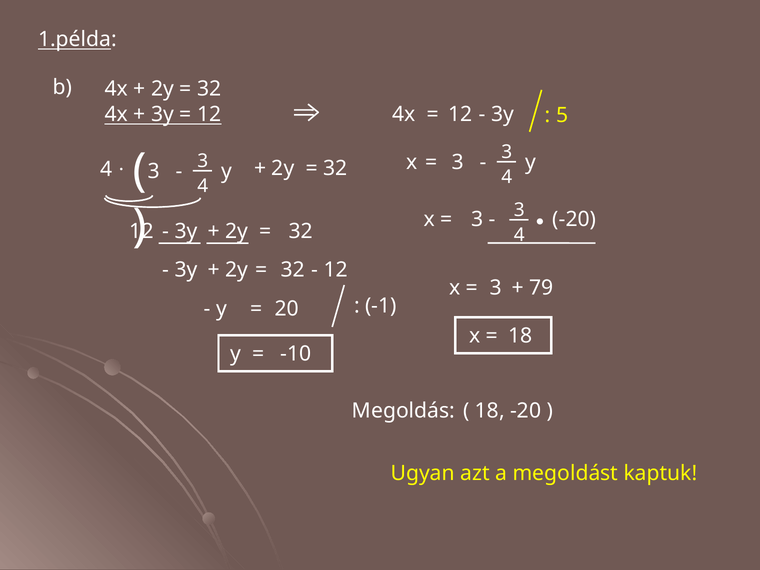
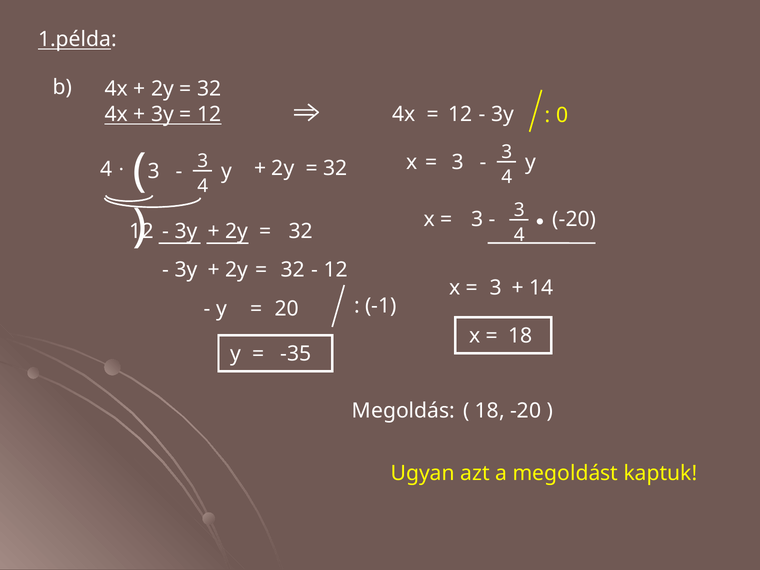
5: 5 -> 0 (562, 115)
79: 79 -> 14 (541, 288)
-10: -10 -> -35 (296, 354)
